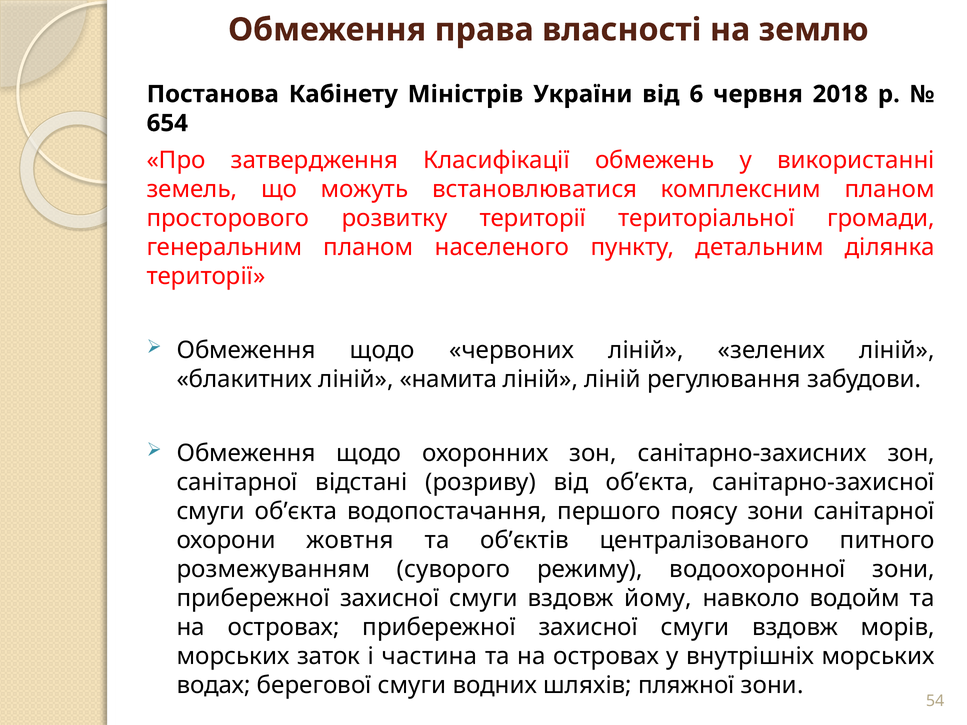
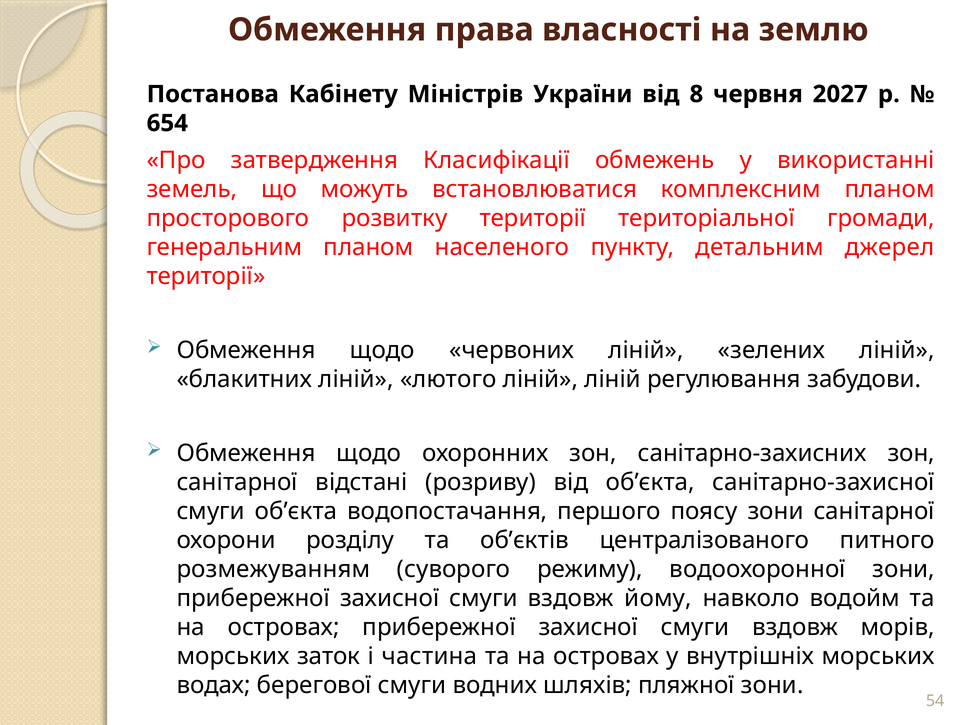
6: 6 -> 8 (696, 94)
2018: 2018 -> 2027 (840, 94)
ділянка: ділянка -> джерел (890, 247)
намита: намита -> лютого (448, 380)
жовтня: жовтня -> розділу (350, 541)
